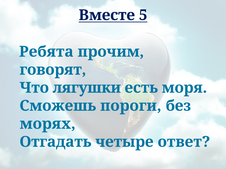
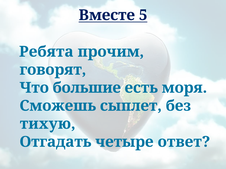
лягушки: лягушки -> большие (87, 88)
пороги: пороги -> сыплет (131, 106)
морях: морях -> тихую (48, 124)
